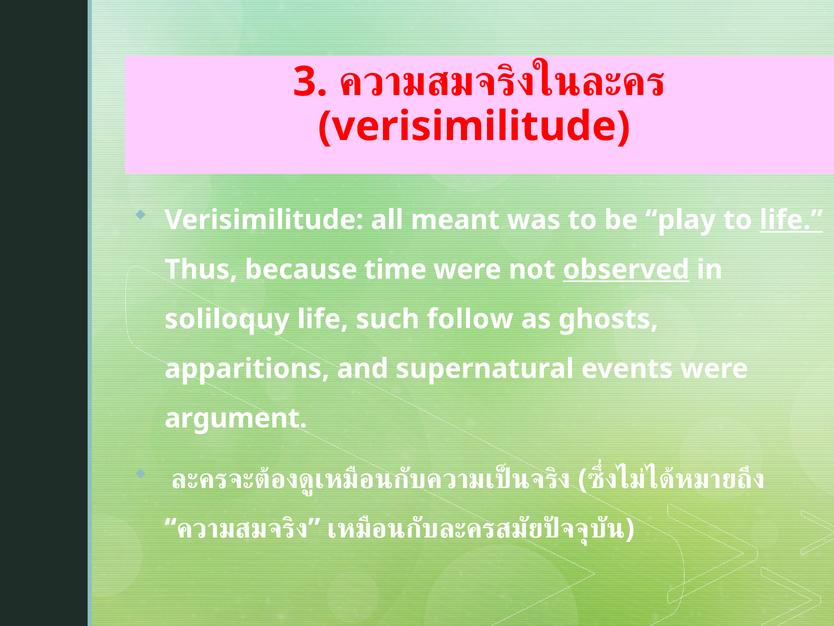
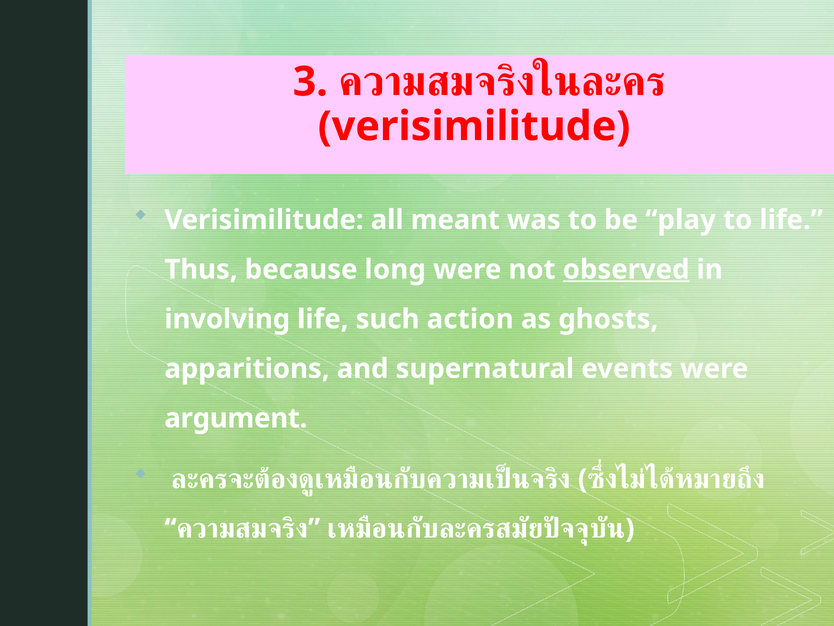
life underline: present -> none (791, 220)
time: time -> long (395, 269)
soliloquy: soliloquy -> involving (227, 319)
follow: follow -> action (470, 319)
